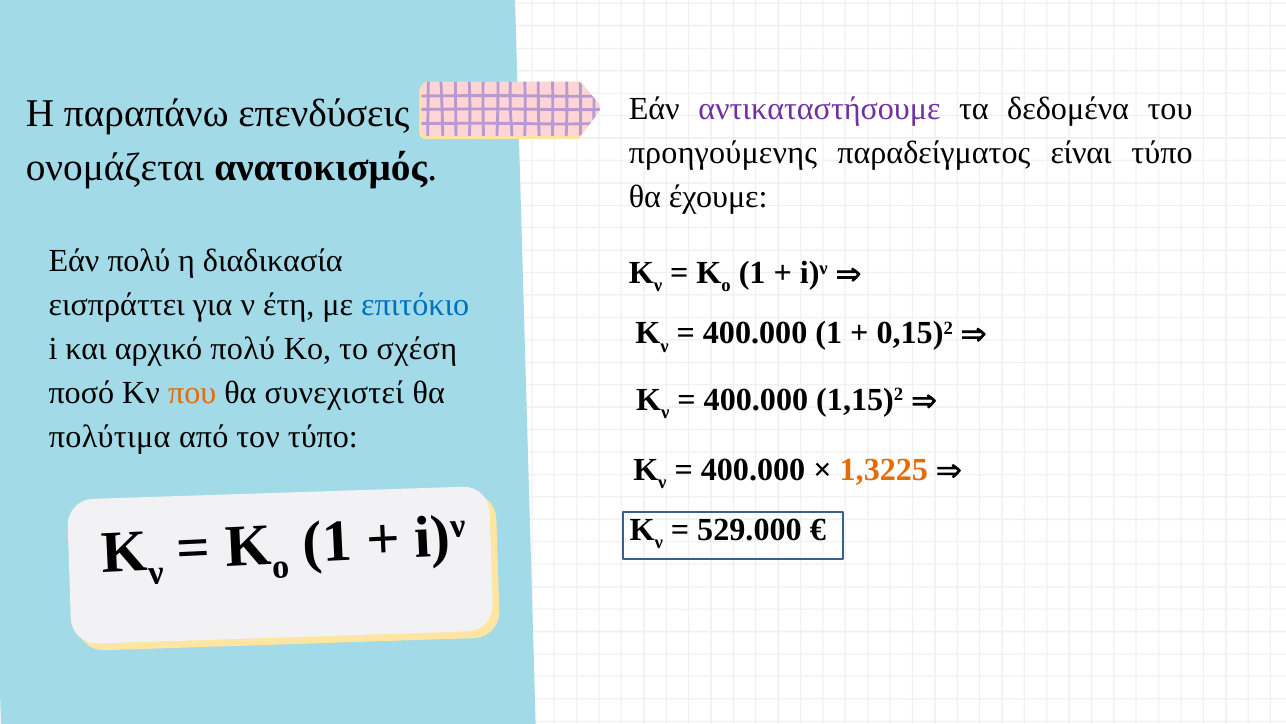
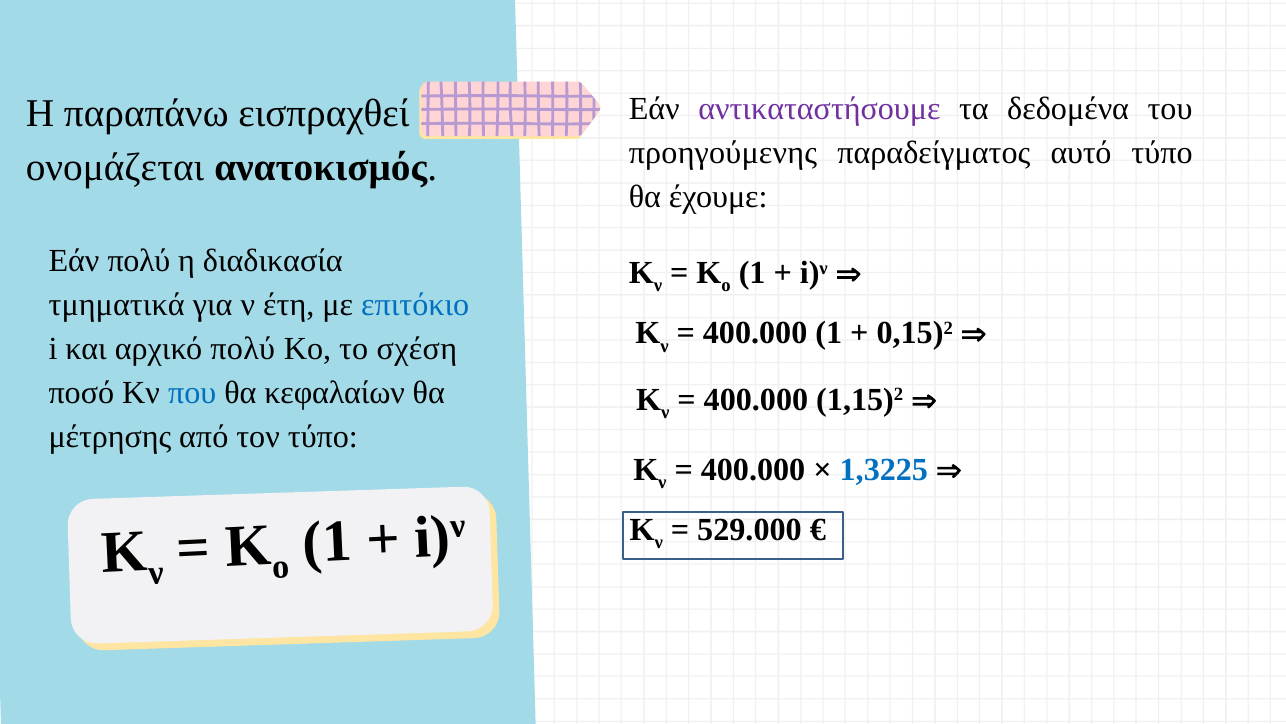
επενδύσεις: επενδύσεις -> εισπραχθεί (324, 113)
είναι: είναι -> αυτό (1081, 153)
εισπράττει: εισπράττει -> τμηματικά (117, 305)
που colour: orange -> blue (192, 393)
συνεχιστεί: συνεχιστεί -> κεφαλαίων (335, 393)
πολύτιμα: πολύτιμα -> μέτρησης (110, 437)
1,3225 colour: orange -> blue (884, 469)
